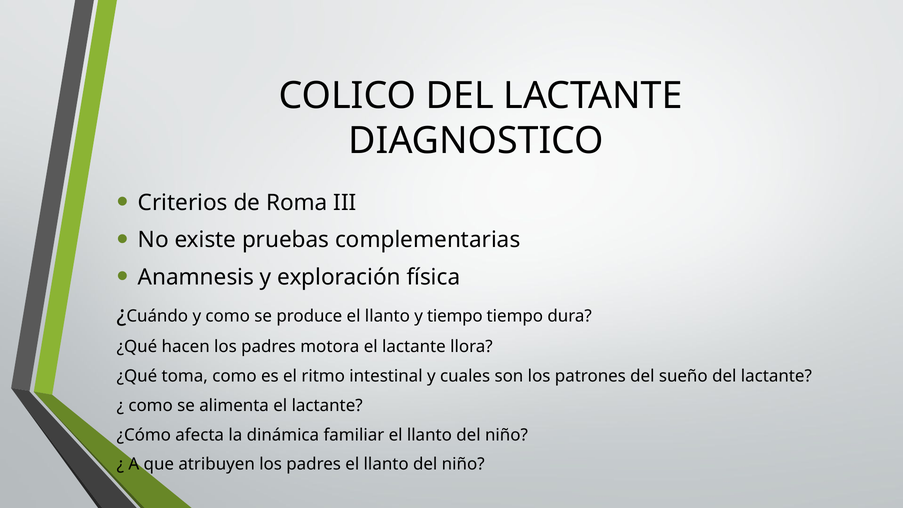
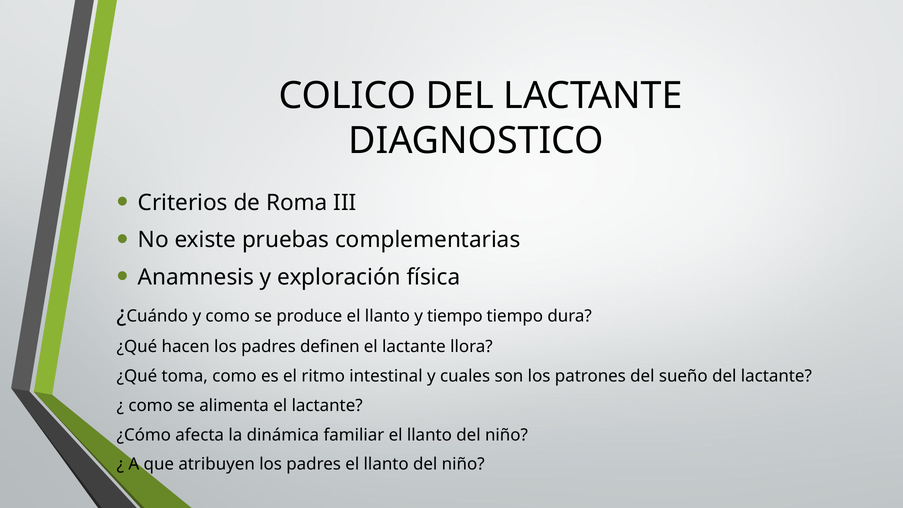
motora: motora -> definen (330, 347)
